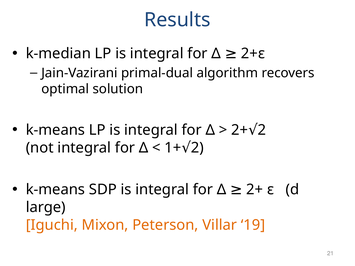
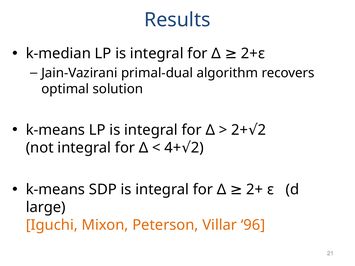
1+: 1+ -> 4+ (173, 148)
19: 19 -> 96 (253, 225)
